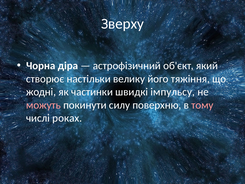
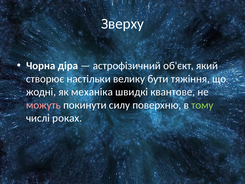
його: його -> бути (158, 79)
частинки: частинки -> механіка (92, 92)
імпульсу: імпульсу -> квантове (173, 92)
тому colour: pink -> light green (202, 105)
